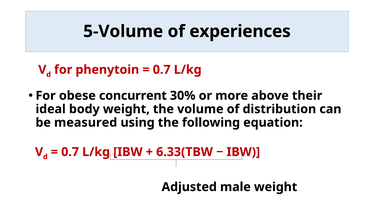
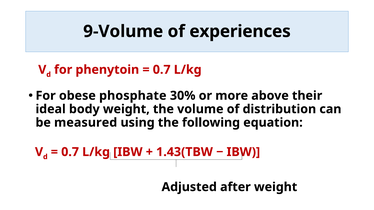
5-Volume: 5-Volume -> 9-Volume (123, 31)
concurrent: concurrent -> phosphate (133, 96)
6.33(TBW: 6.33(TBW -> 1.43(TBW (184, 152)
male: male -> after (235, 187)
